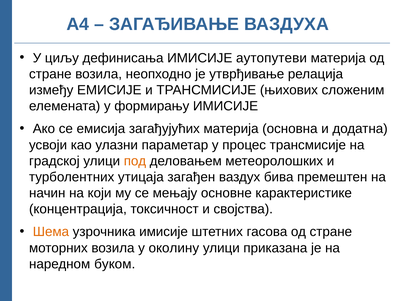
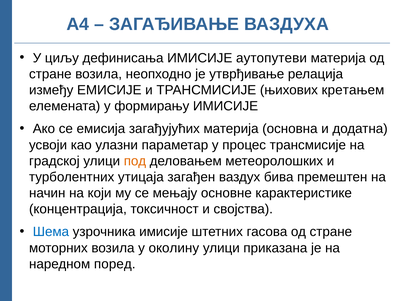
сложеним: сложеним -> кретањем (353, 90)
Шема colour: orange -> blue (51, 232)
буком: буком -> поред (115, 264)
